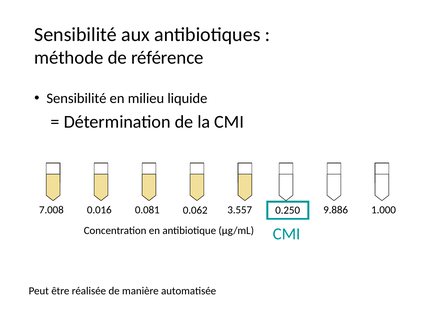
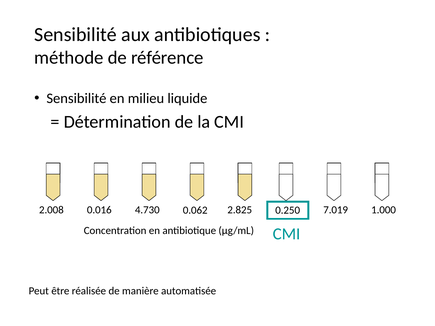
7.008: 7.008 -> 2.008 (51, 210)
0.081: 0.081 -> 4.730 (147, 210)
3.557: 3.557 -> 2.825 (240, 210)
9.886: 9.886 -> 7.019 (336, 210)
